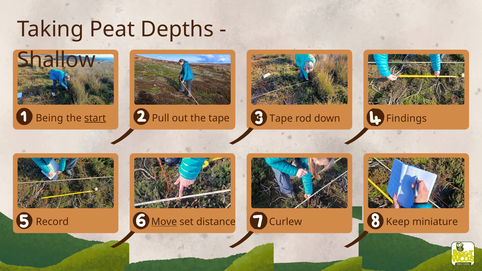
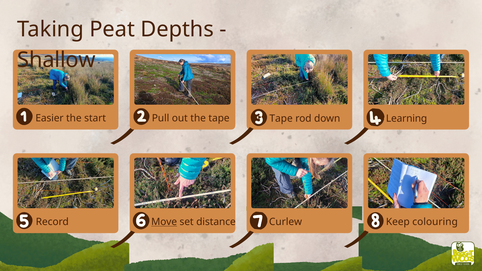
Being: Being -> Easier (50, 118)
start underline: present -> none (95, 118)
Findings: Findings -> Learning (407, 119)
miniature: miniature -> colouring (435, 222)
